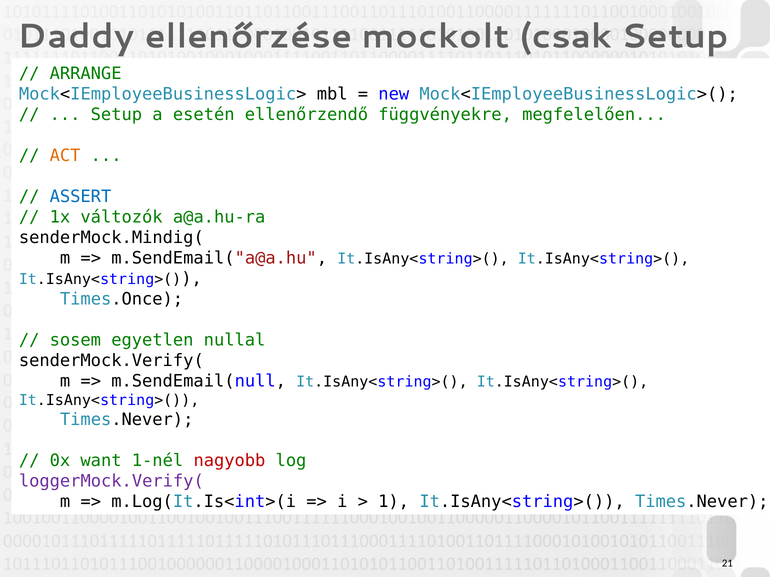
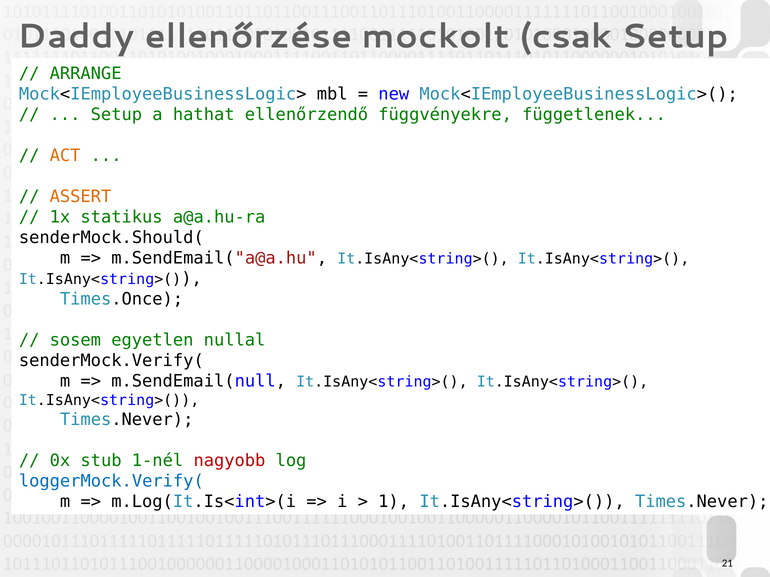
esetén: esetén -> hathat (204, 115)
megfelelően: megfelelően -> függetlenek (594, 115)
ASSERT colour: blue -> orange (80, 197)
változók: változók -> statikus (122, 217)
senderMock.Mindig(: senderMock.Mindig( -> senderMock.Should( (111, 238)
want: want -> stub (101, 461)
loggerMock.Verify( colour: purple -> blue (111, 481)
